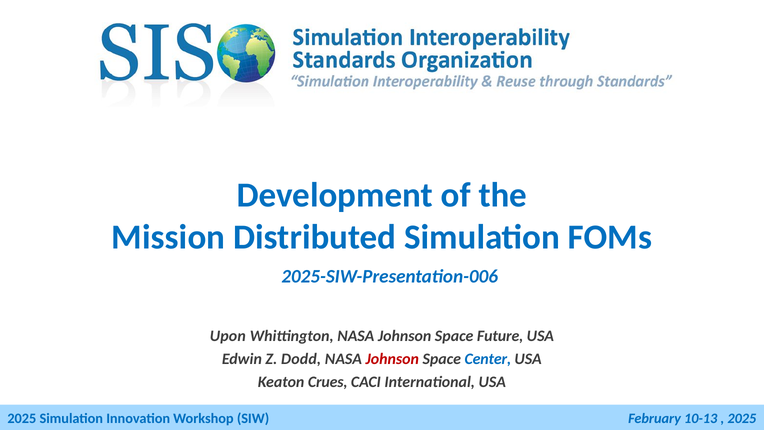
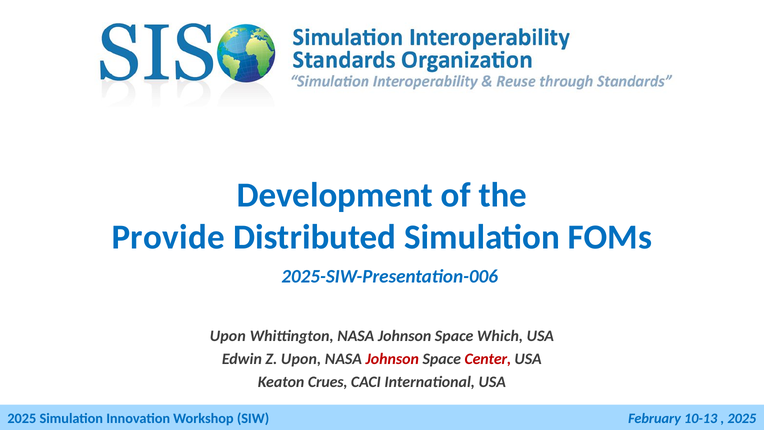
Mission: Mission -> Provide (168, 237)
Future: Future -> Which (500, 336)
Z Dodd: Dodd -> Upon (301, 359)
Center colour: blue -> red (488, 359)
